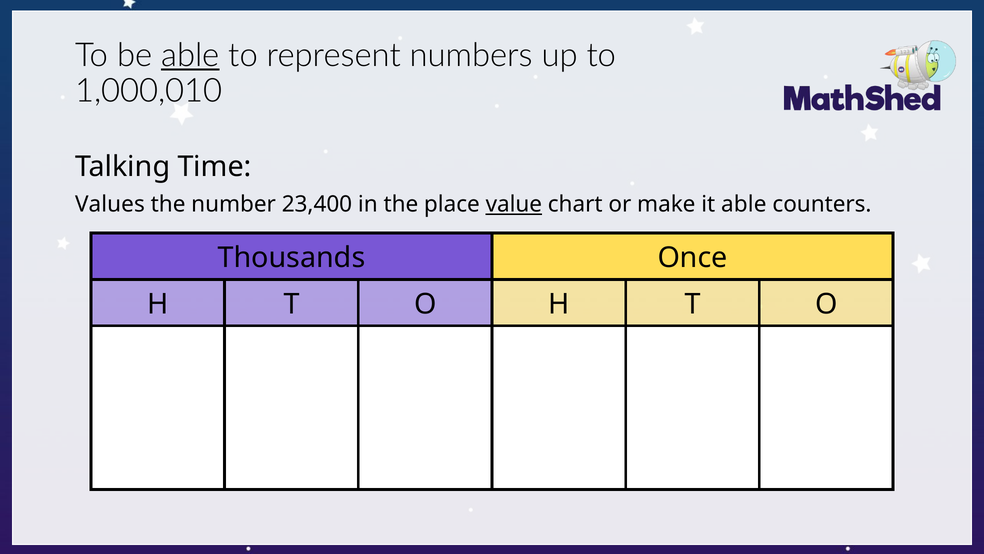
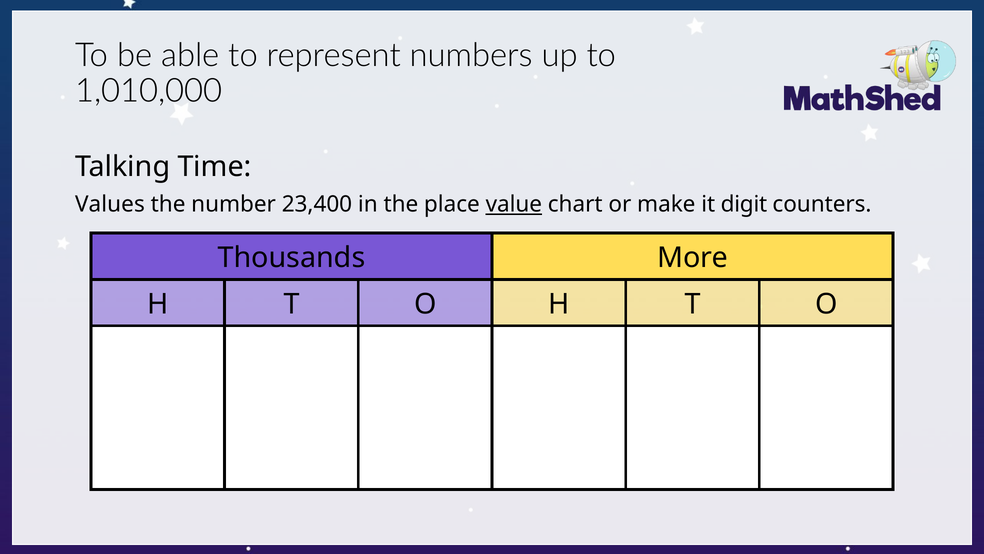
able underline: present -> none (190, 55)
1,000,010: 1,000,010 -> 1,010,000 (149, 91)
it able: able -> digit (744, 204)
Once: Once -> More (693, 258)
